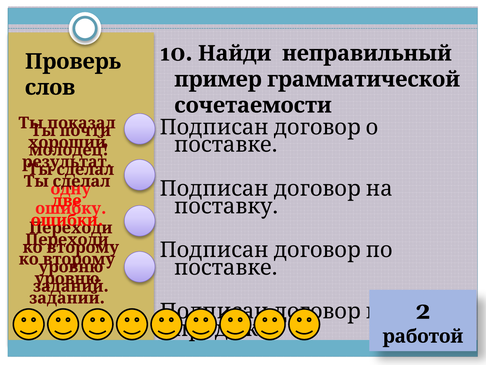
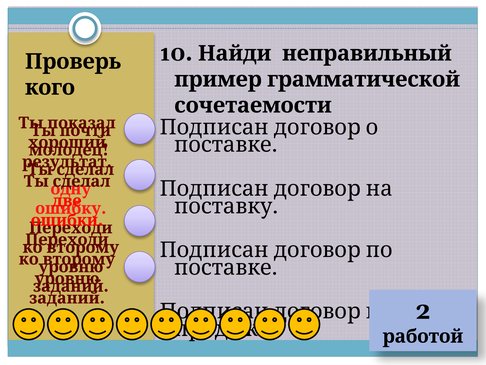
слов: слов -> кого (50, 87)
